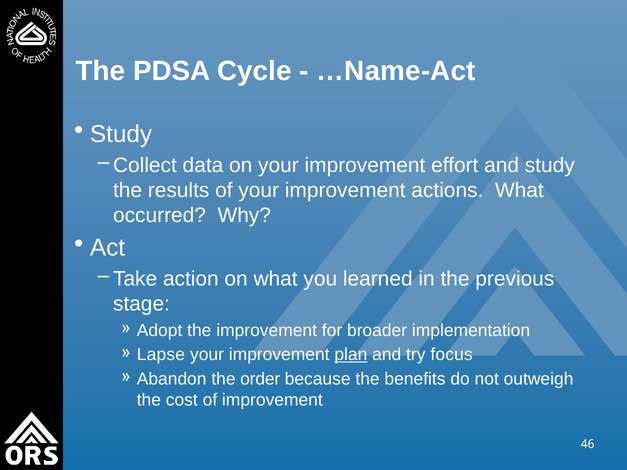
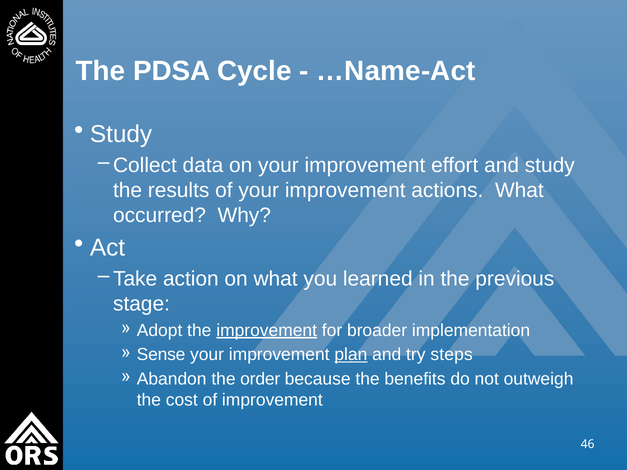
improvement underline: none -> present (267, 330)
Lapse: Lapse -> Sense (161, 355)
focus: focus -> steps (452, 355)
